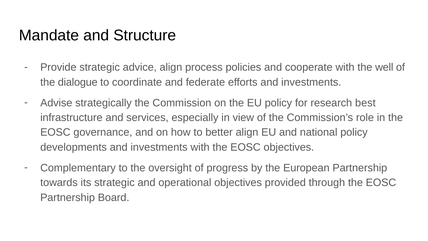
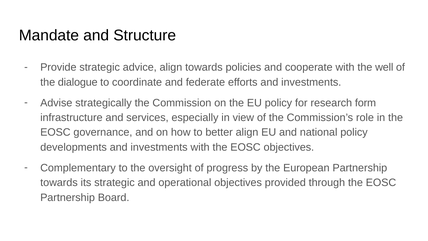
align process: process -> towards (204, 67)
best: best -> form (366, 103)
